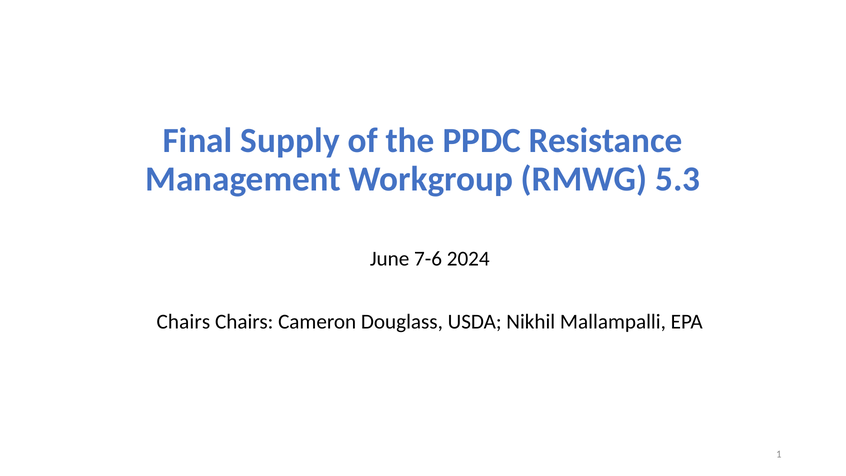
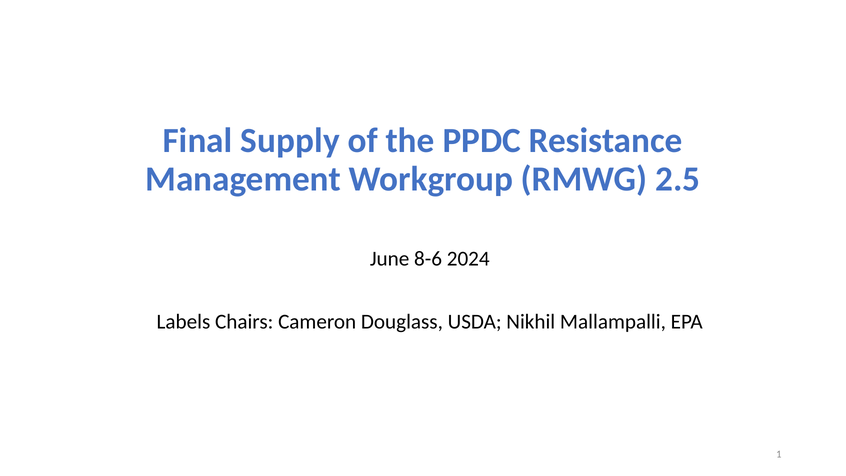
5.3: 5.3 -> 2.5 (678, 179)
7-6: 7-6 -> 8-6 (428, 258)
Chairs: Chairs -> Labels (183, 322)
